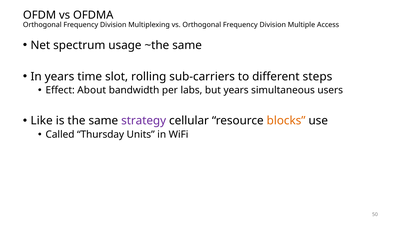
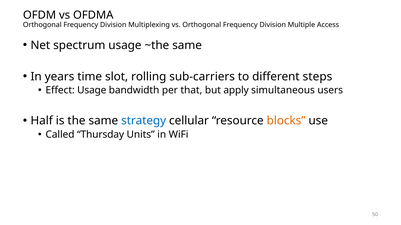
Effect About: About -> Usage (92, 91)
labs: labs -> that (191, 91)
but years: years -> apply (236, 91)
Like: Like -> Half (42, 121)
strategy colour: purple -> blue (144, 121)
